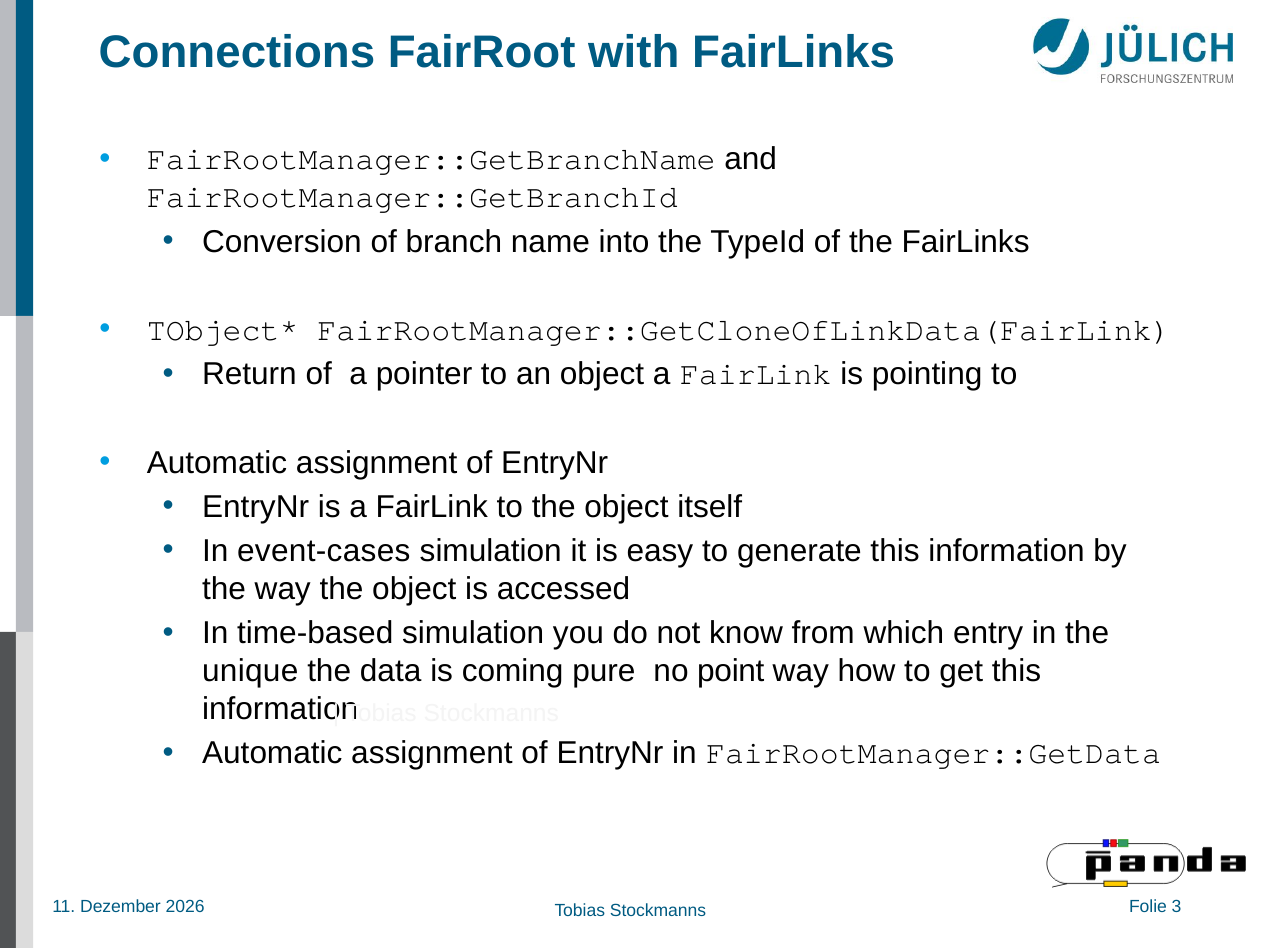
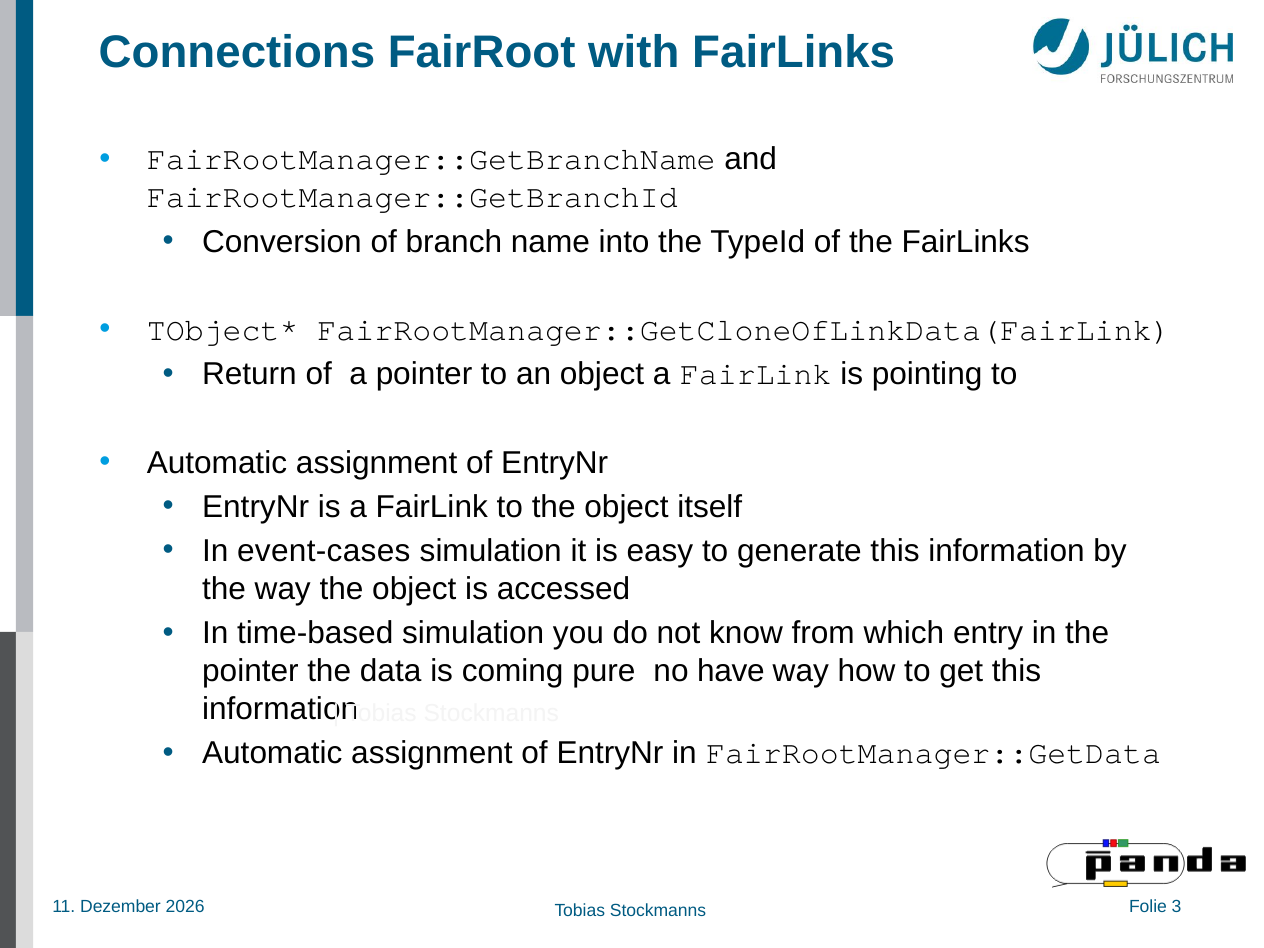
unique: unique -> pointer (250, 671)
point: point -> have (731, 671)
